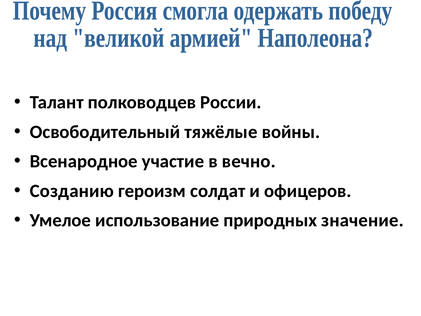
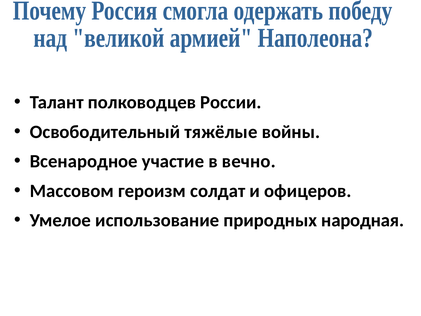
Созданию: Созданию -> Массовом (72, 191)
значение: значение -> народная (363, 220)
